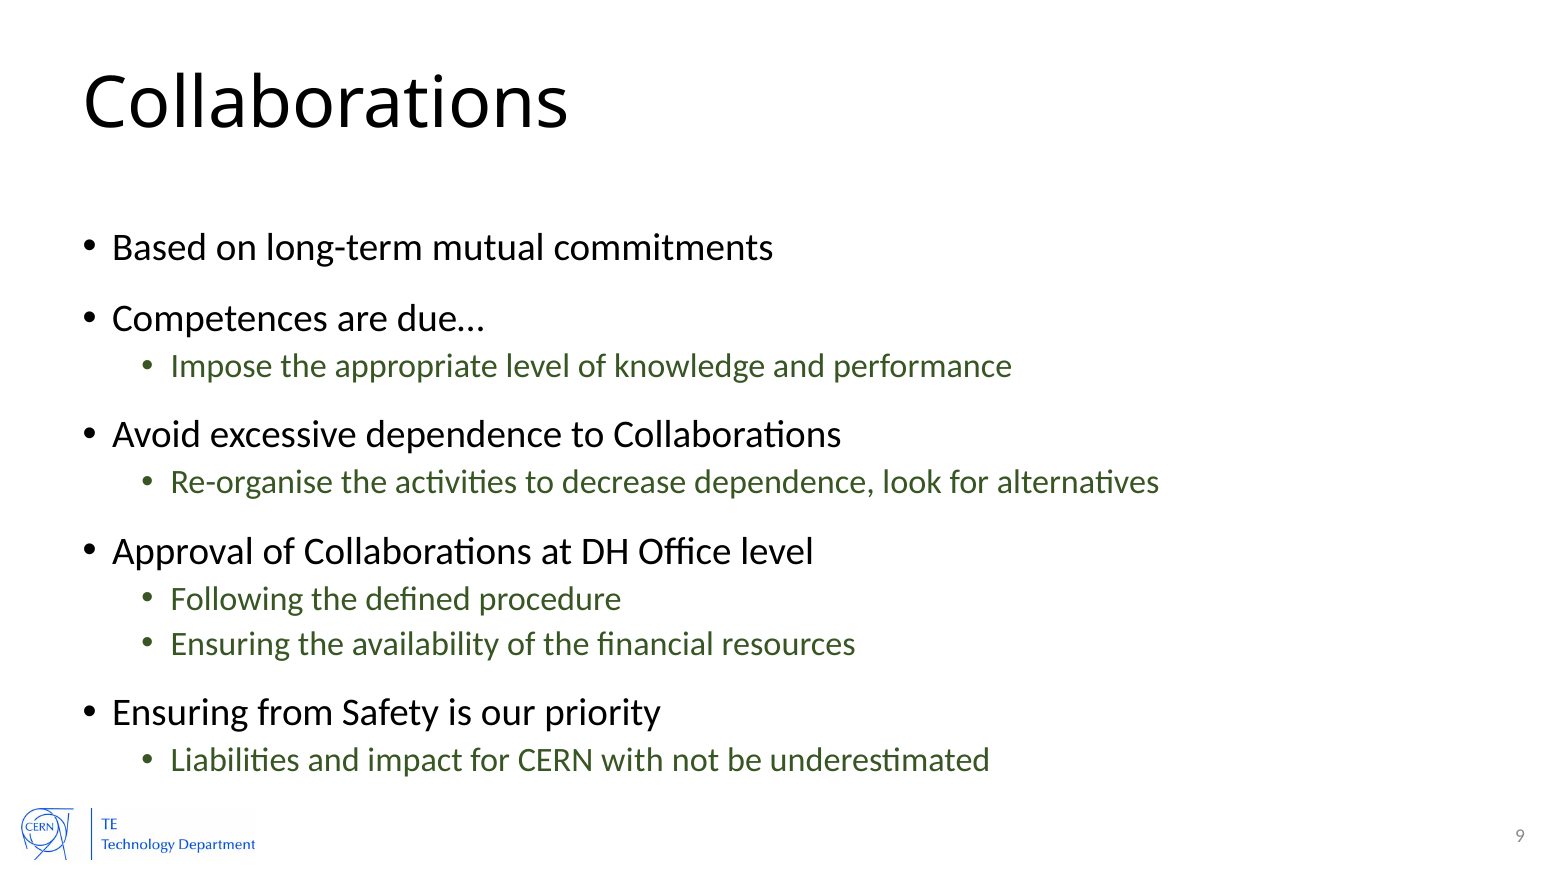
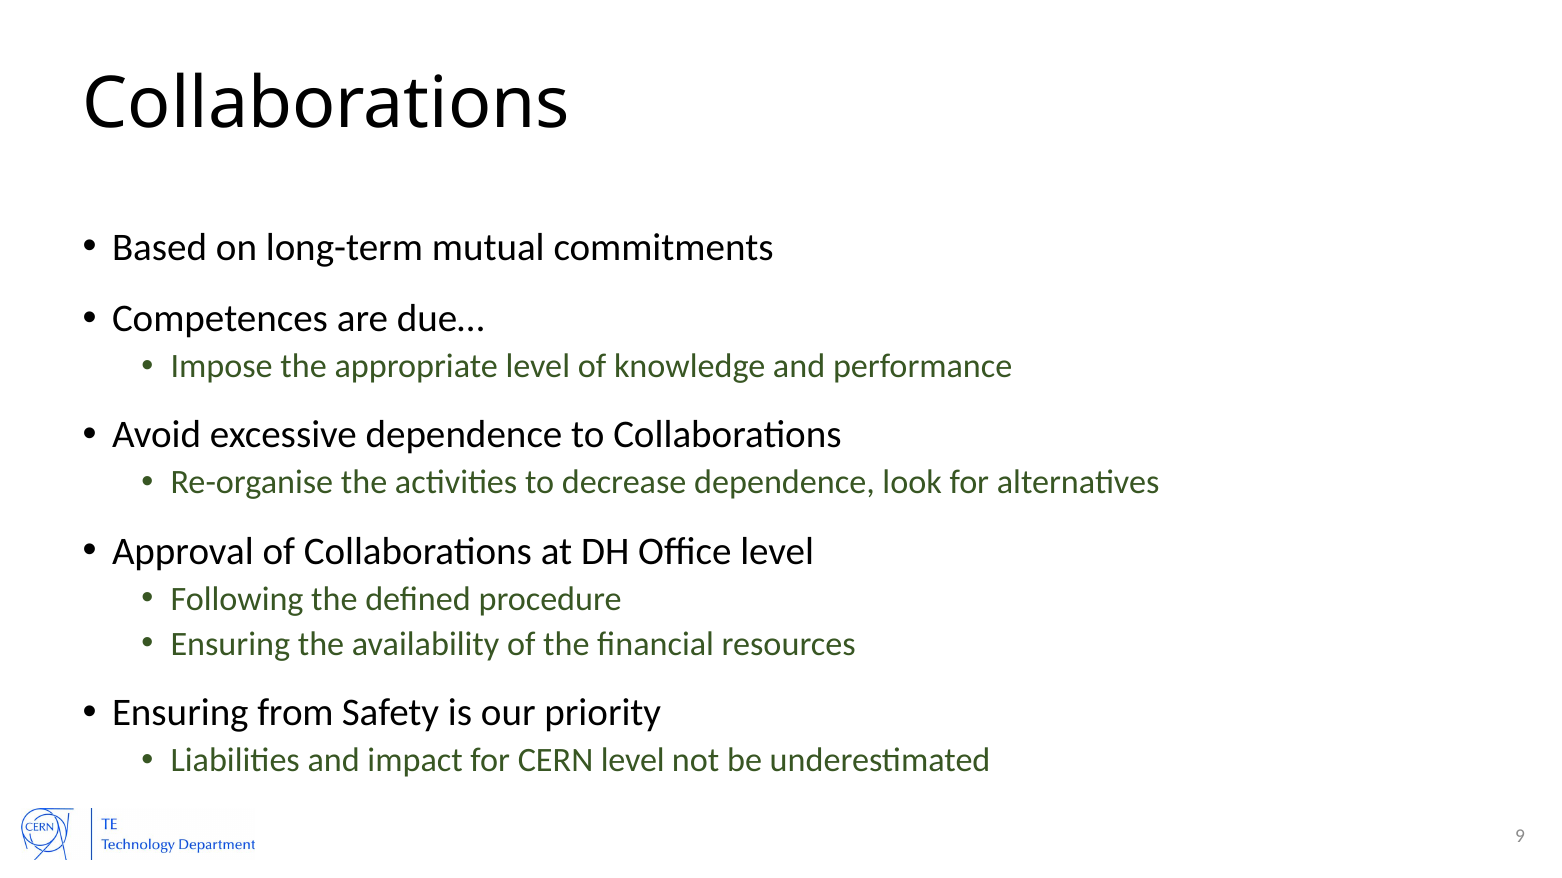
CERN with: with -> level (633, 761)
